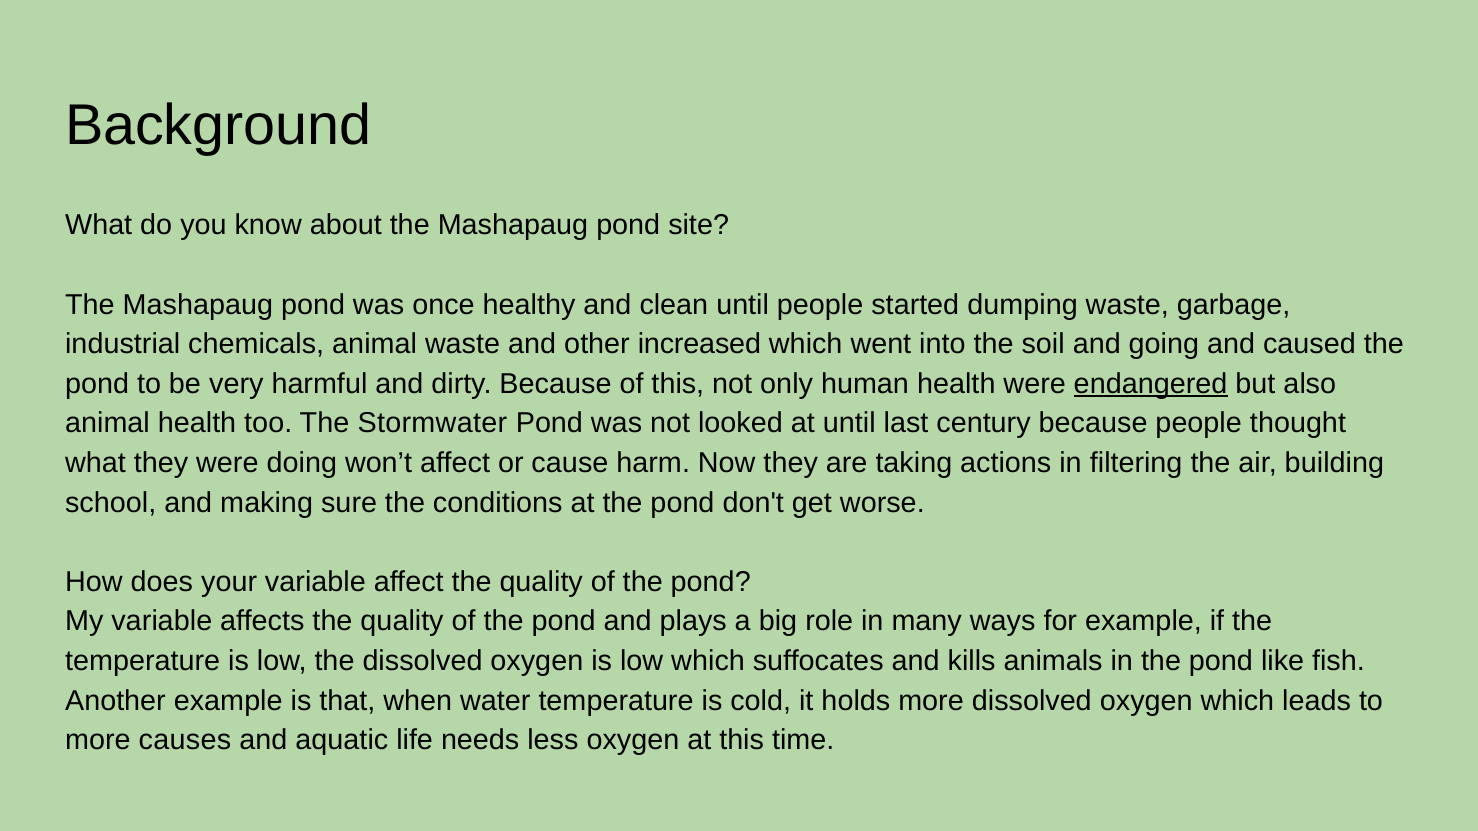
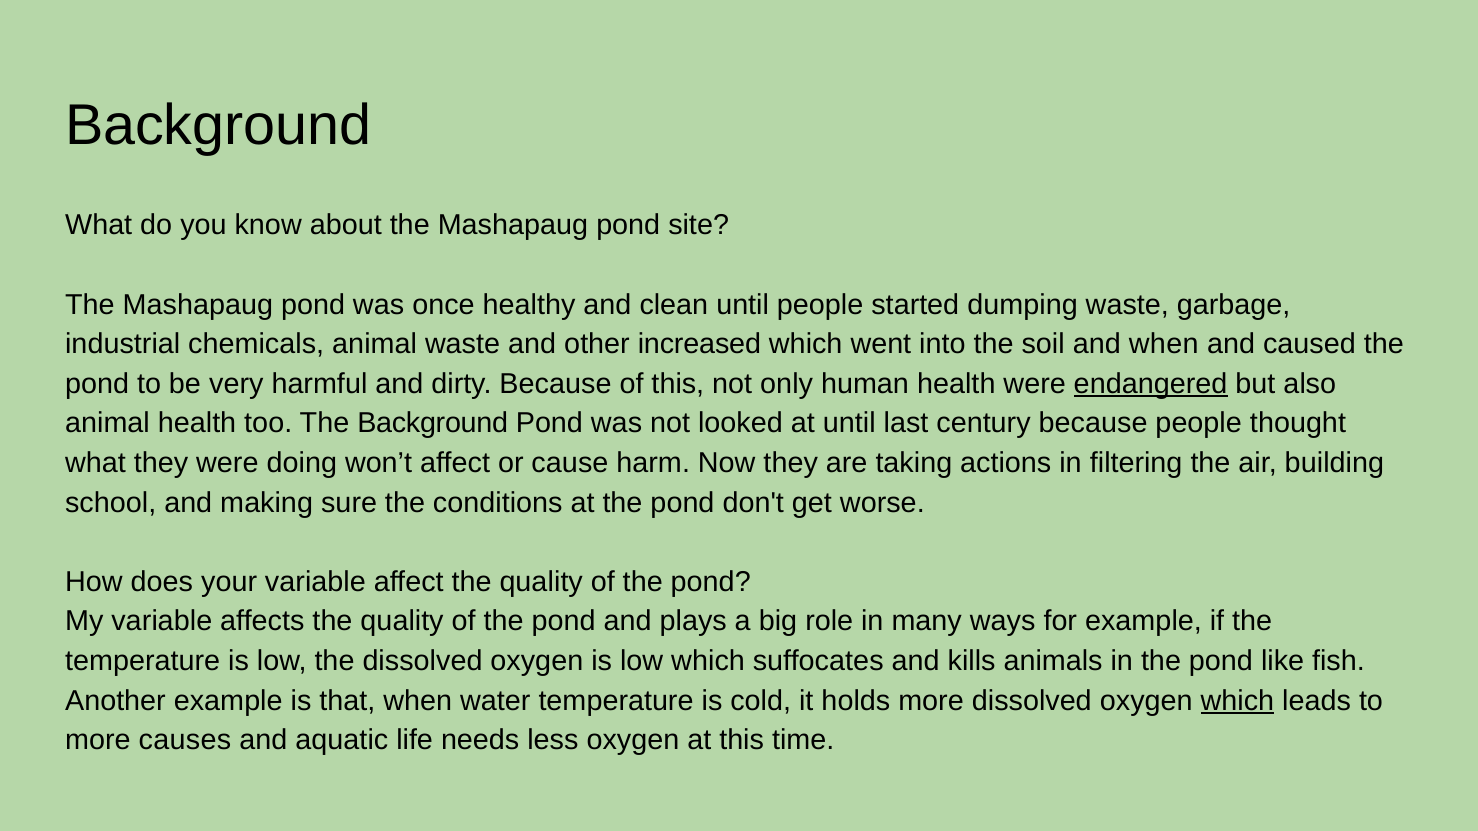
and going: going -> when (1164, 344)
The Stormwater: Stormwater -> Background (433, 424)
which underline: none -> present (1237, 701)
